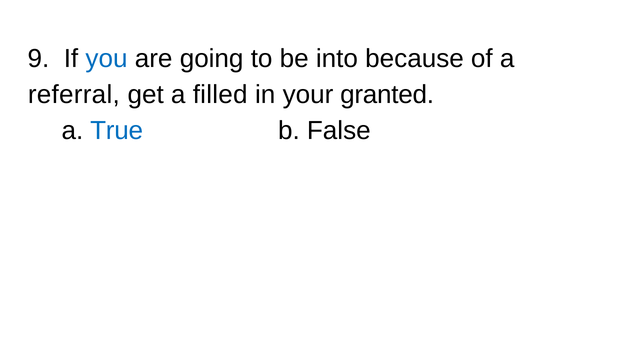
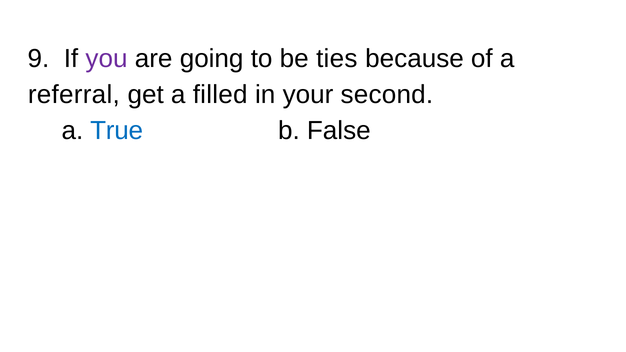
you colour: blue -> purple (107, 59)
into: into -> ties (337, 59)
granted: granted -> second (387, 95)
